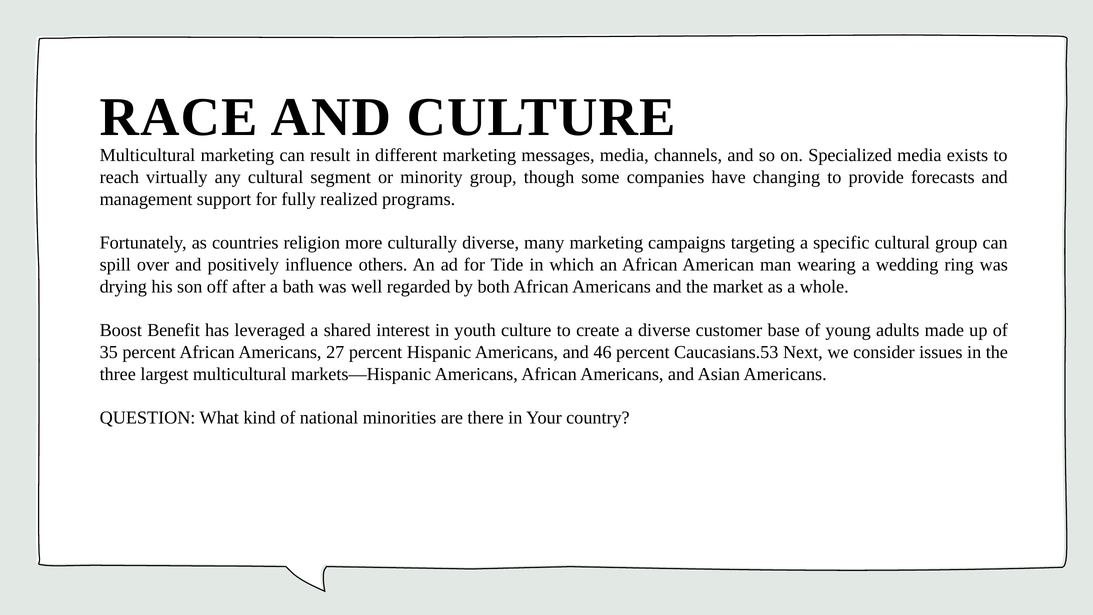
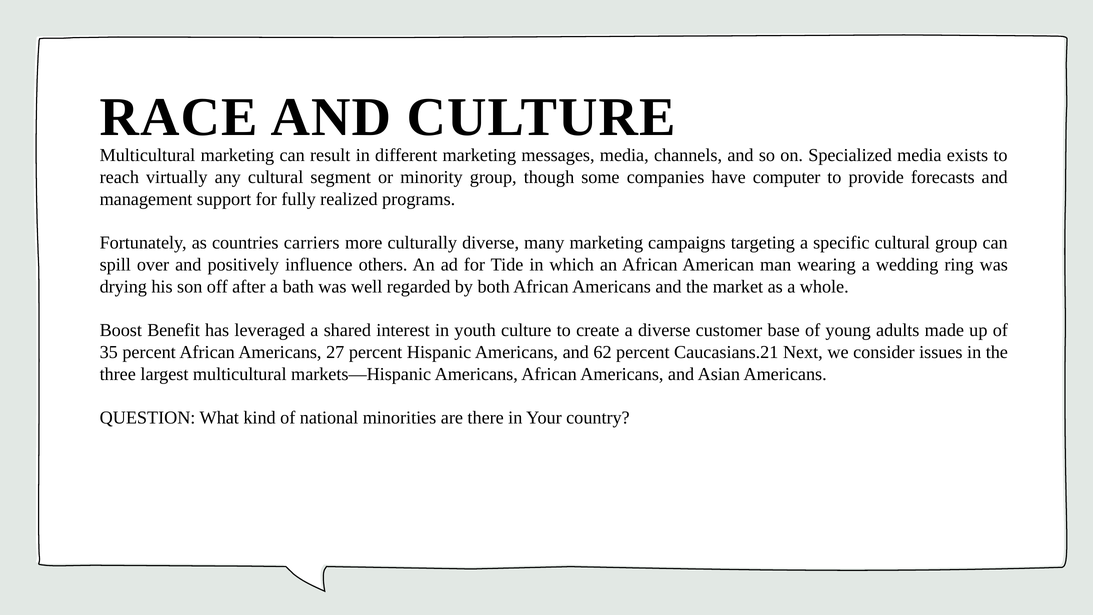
changing: changing -> computer (787, 177)
religion: religion -> carriers (312, 243)
46: 46 -> 62 (603, 352)
Caucasians.53: Caucasians.53 -> Caucasians.21 (726, 352)
